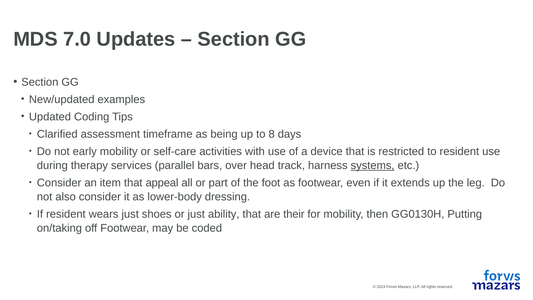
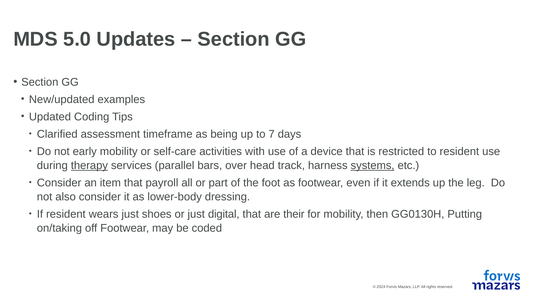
7.0: 7.0 -> 5.0 (77, 39)
8: 8 -> 7 (272, 134)
therapy underline: none -> present (89, 165)
appeal: appeal -> payroll (162, 183)
ability: ability -> digital (224, 214)
